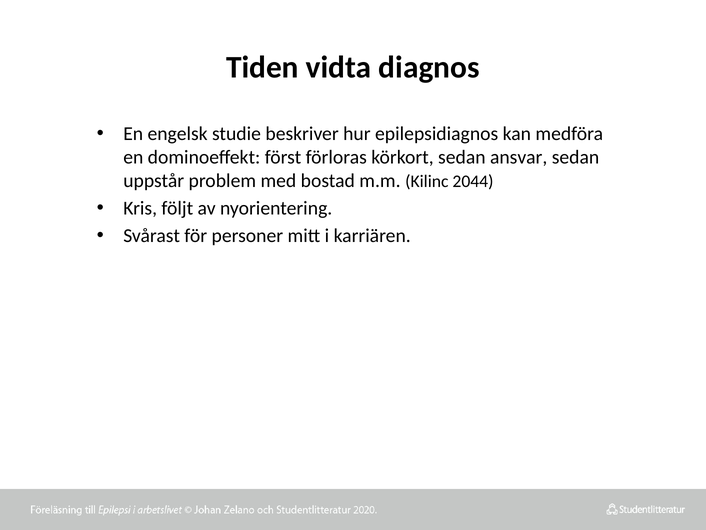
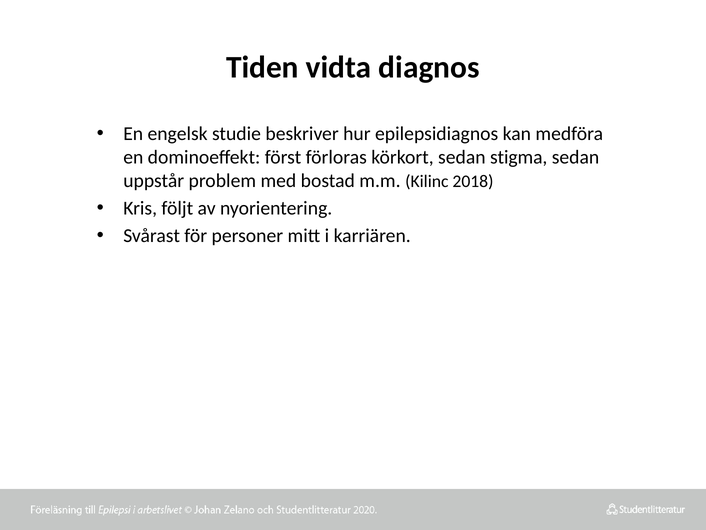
ansvar: ansvar -> stigma (519, 157)
2044: 2044 -> 2018 (473, 181)
